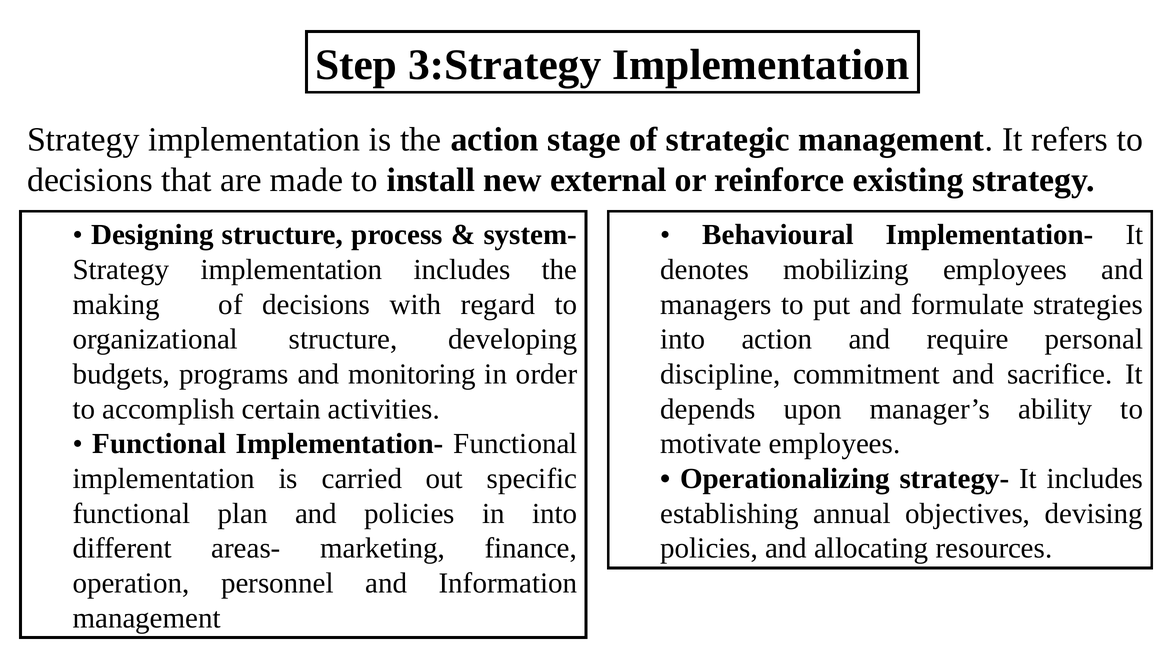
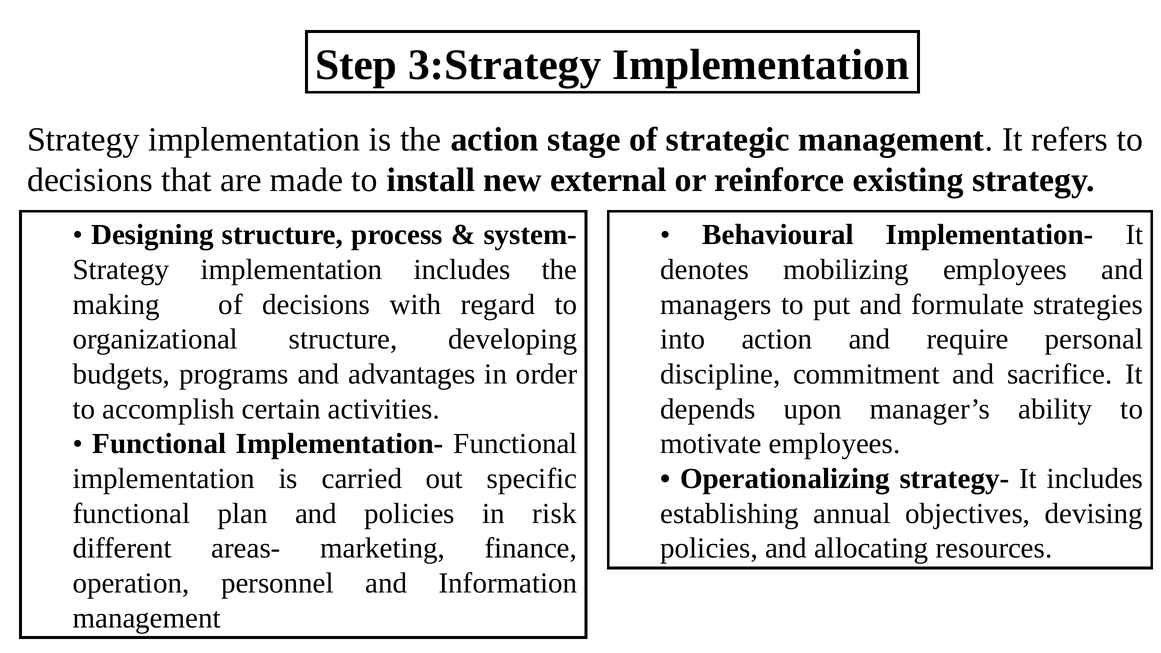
monitoring: monitoring -> advantages (412, 374)
in into: into -> risk (555, 514)
